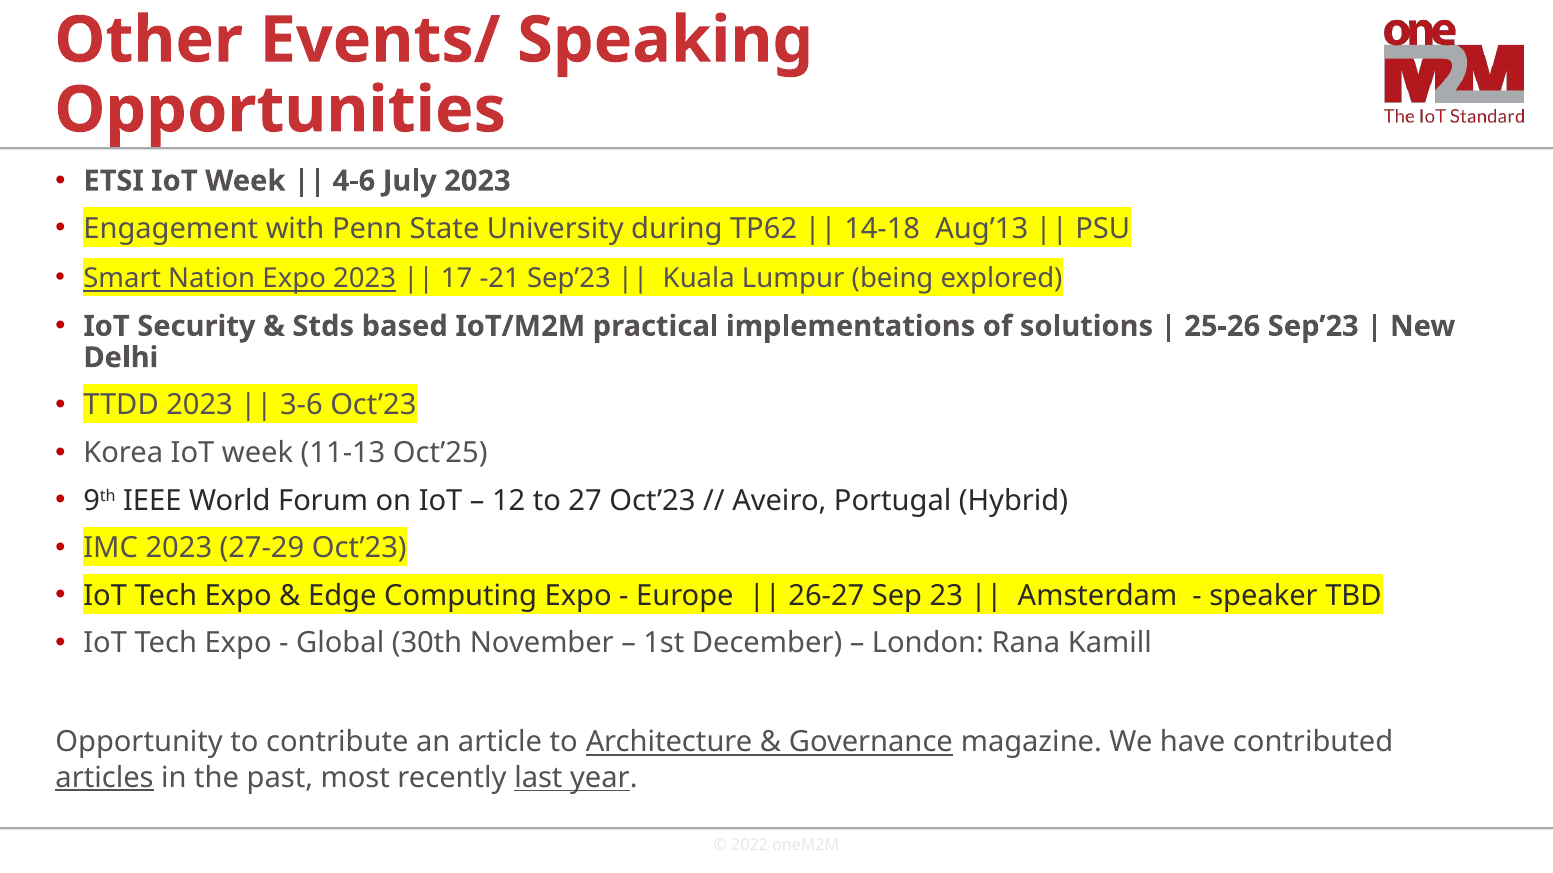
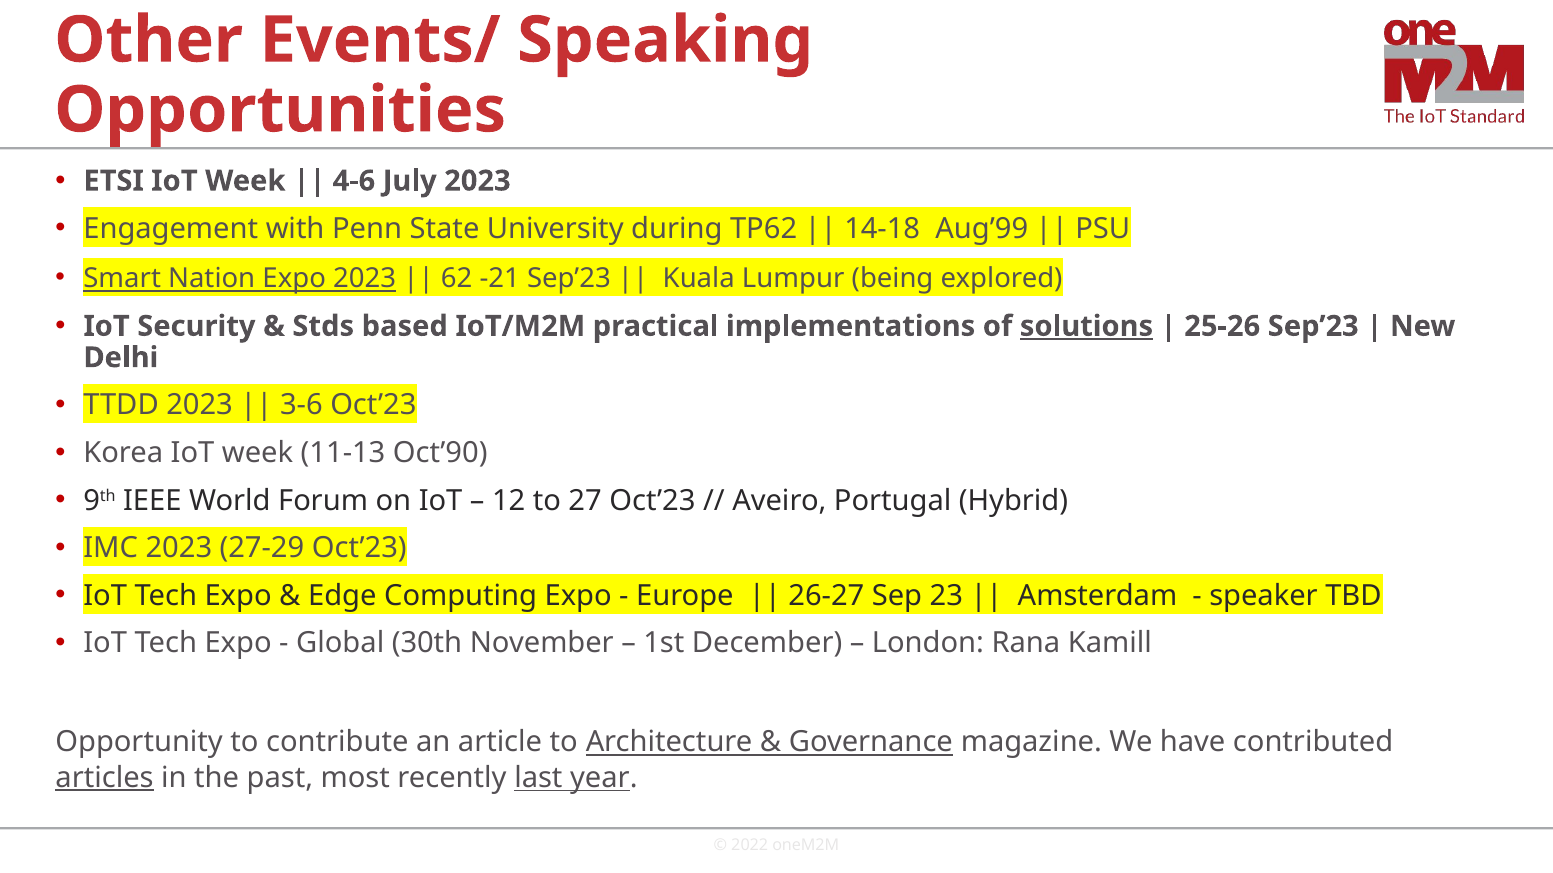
Aug’13: Aug’13 -> Aug’99 (982, 229)
17: 17 -> 62 (457, 279)
solutions underline: none -> present (1086, 326)
Oct’25: Oct’25 -> Oct’90 (440, 453)
